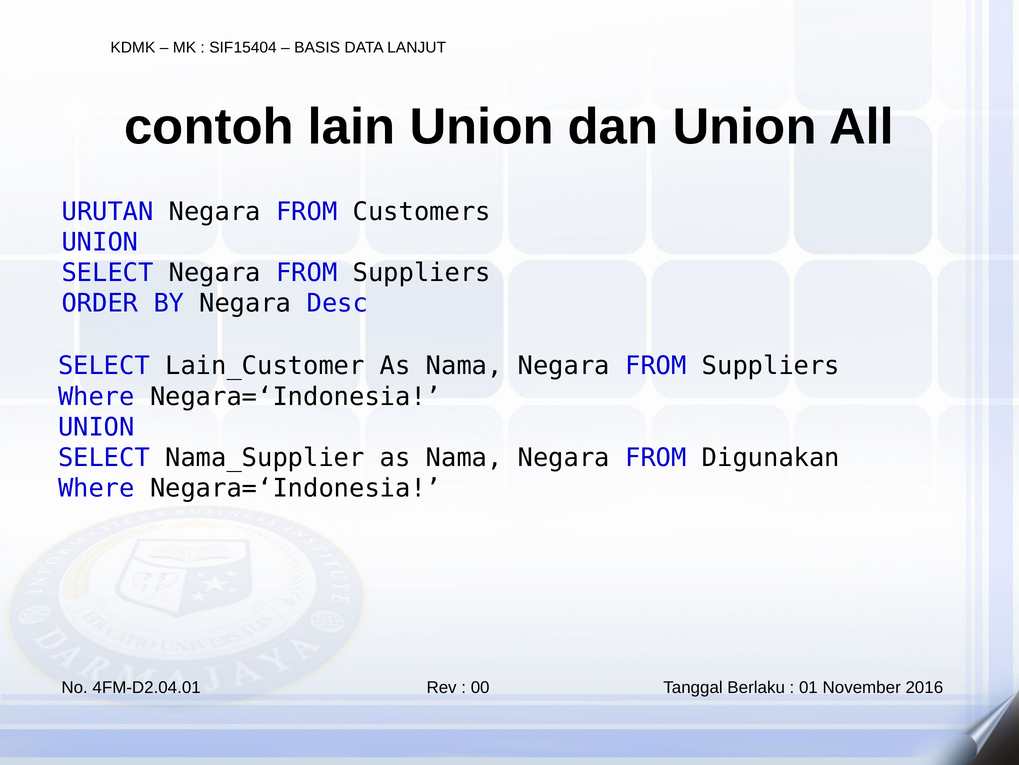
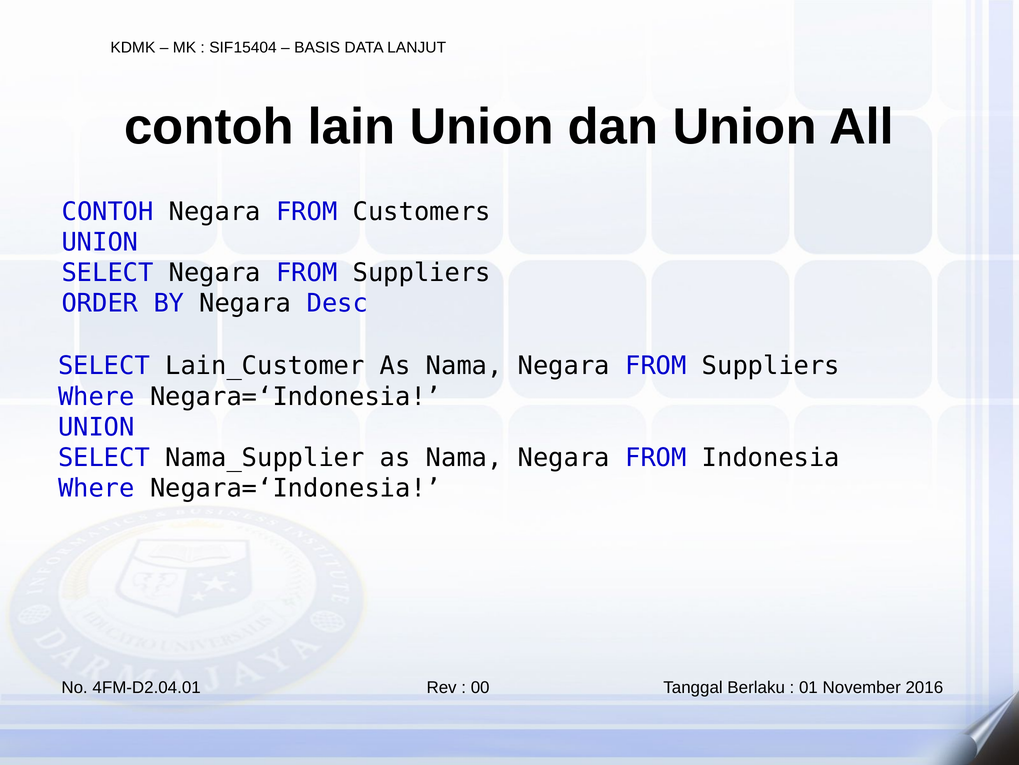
URUTAN: URUTAN -> CONTOH (108, 212)
Digunakan: Digunakan -> Indonesia (771, 457)
